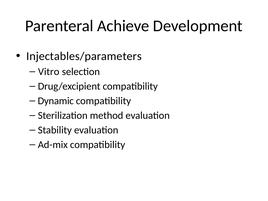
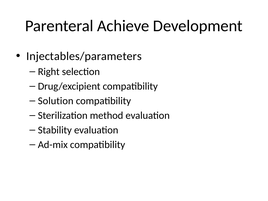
Vitro: Vitro -> Right (49, 72)
Dynamic: Dynamic -> Solution (56, 101)
